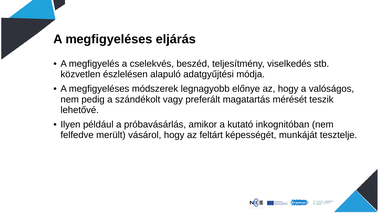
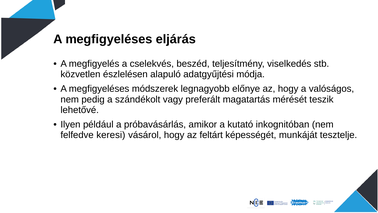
merült: merült -> keresi (111, 135)
